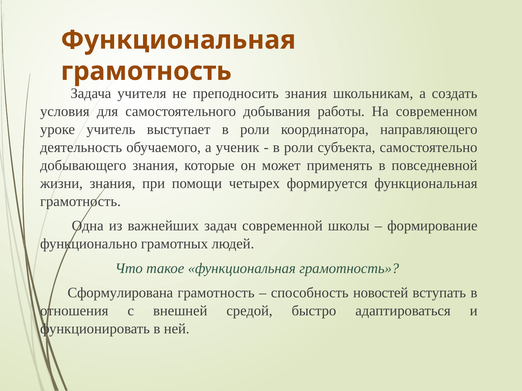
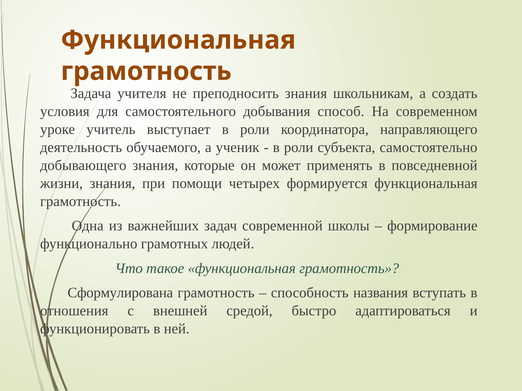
работы: работы -> способ (341, 112)
новостей: новостей -> названия (381, 293)
